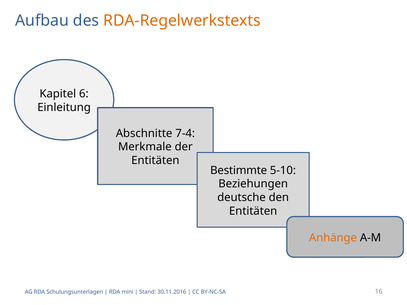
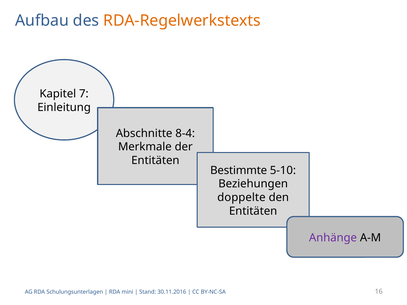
6: 6 -> 7 (84, 94)
7-4: 7-4 -> 8-4 (185, 133)
deutsche: deutsche -> doppelte (241, 198)
Anhänge colour: orange -> purple (333, 238)
